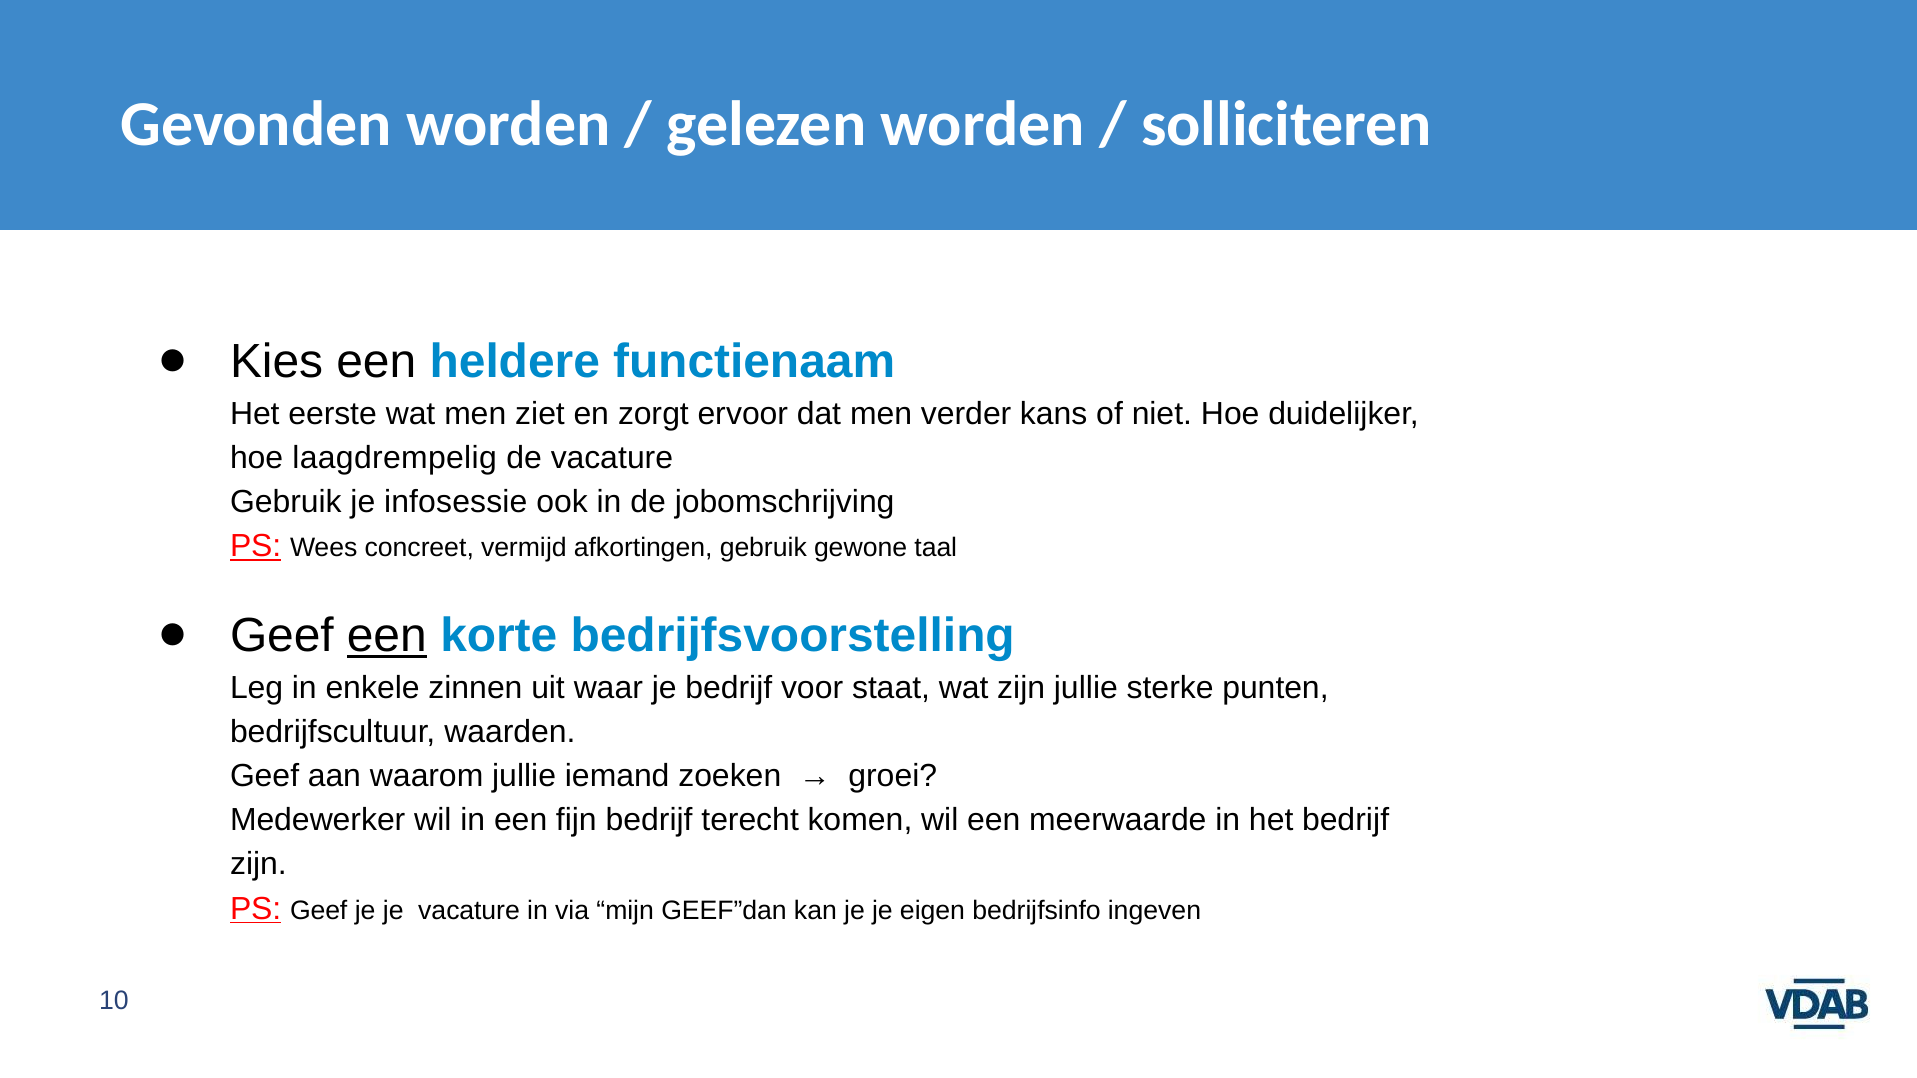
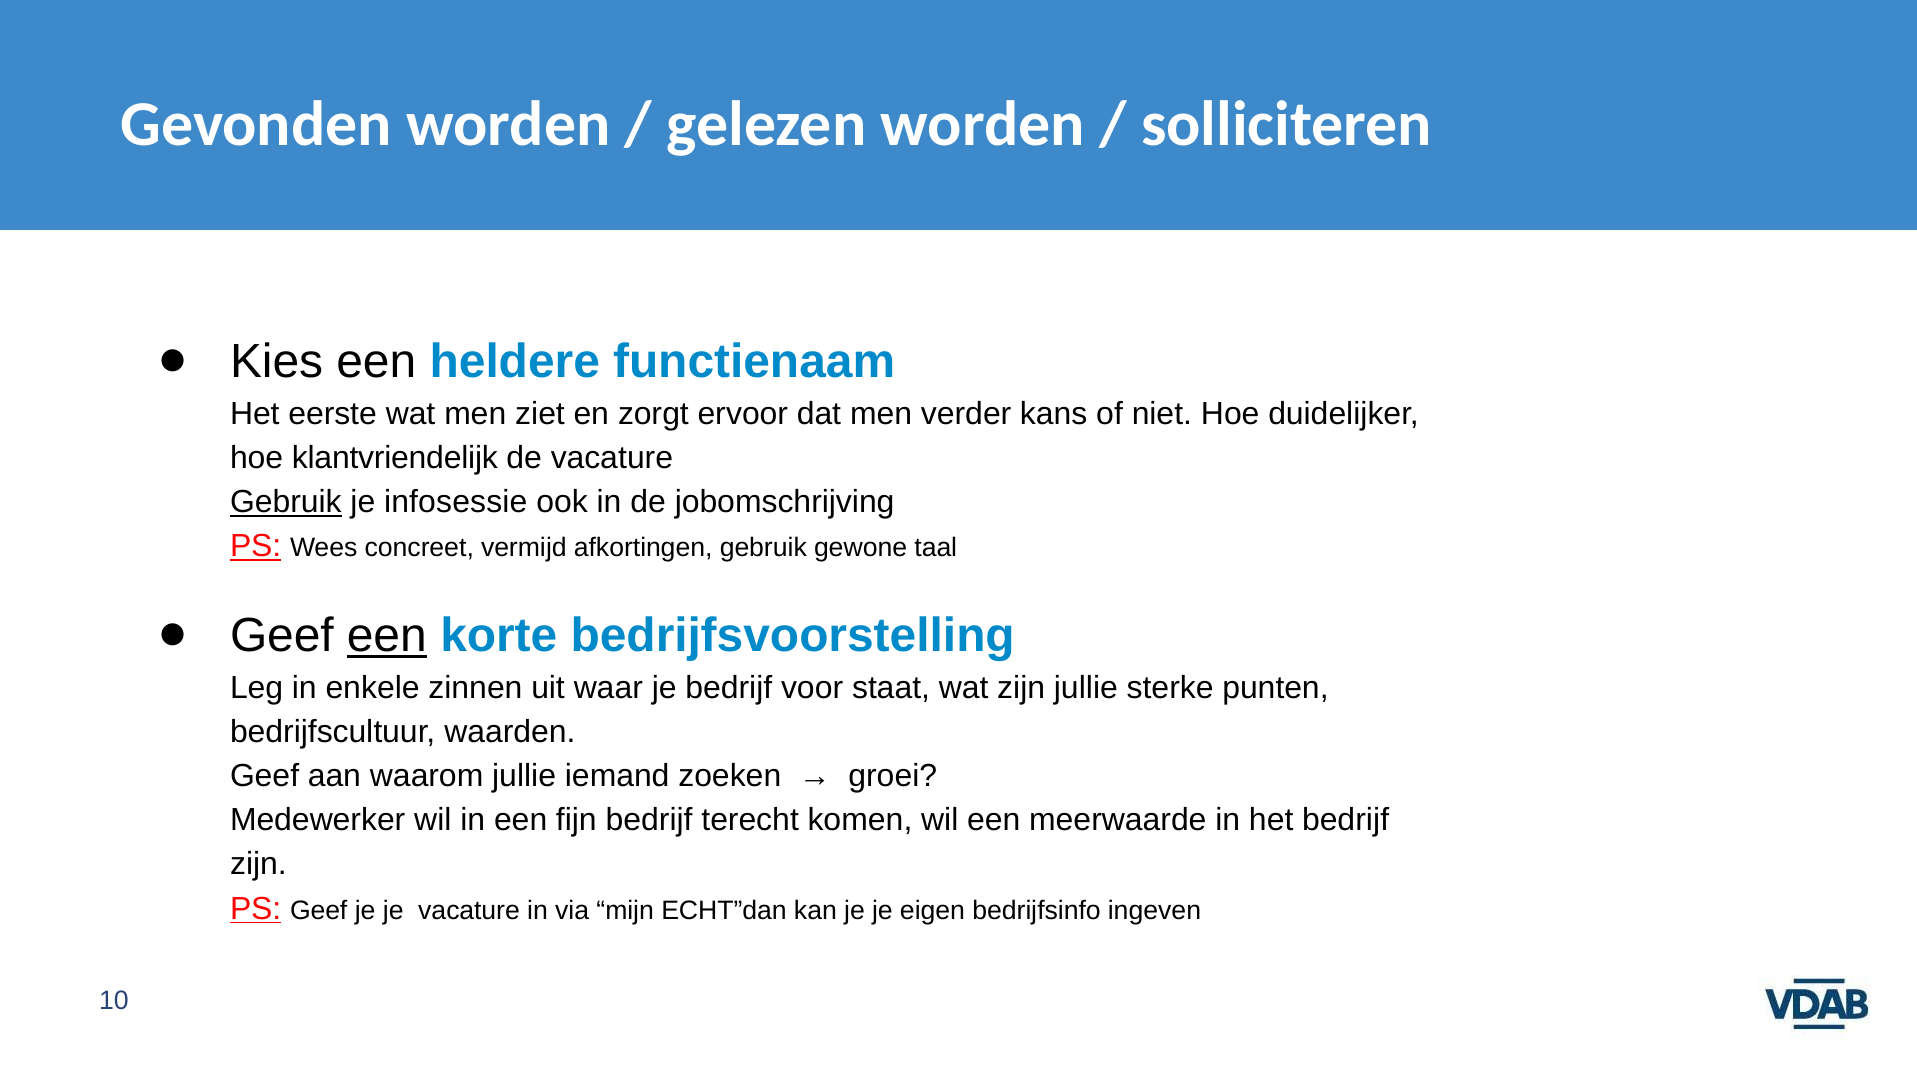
laagdrempelig: laagdrempelig -> klantvriendelijk (395, 458)
Gebruik underline: none -> present (286, 502)
GEEF”dan: GEEF”dan -> ECHT”dan (724, 911)
